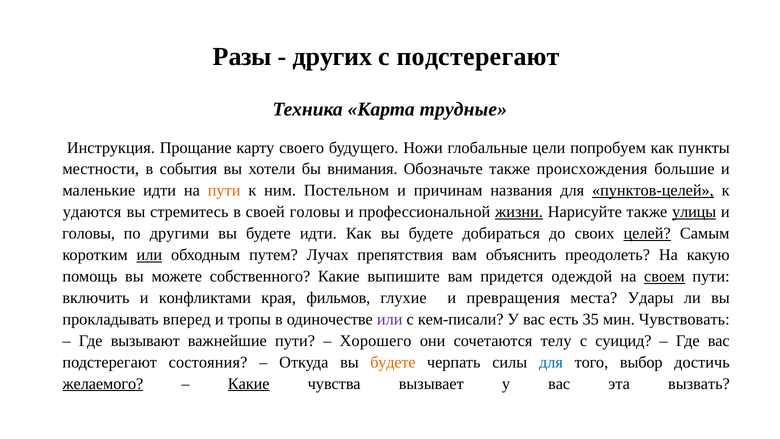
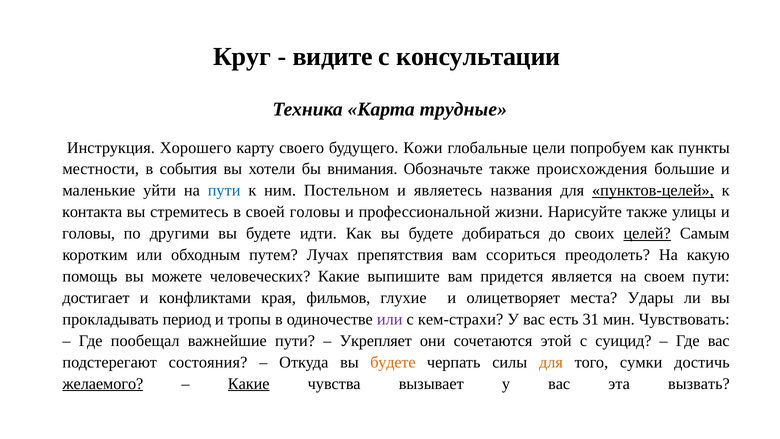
Разы: Разы -> Круг (242, 57)
других: других -> видите (333, 57)
с подстерегают: подстерегают -> консультации (478, 57)
Прощание: Прощание -> Хорошего (196, 148)
Ножи: Ножи -> Кожи (423, 148)
маленькие идти: идти -> уйти (160, 190)
пути colour: orange -> blue (224, 190)
причинам: причинам -> являетесь (448, 190)
удаются: удаются -> контакта (92, 212)
жизни underline: present -> none (519, 212)
улицы underline: present -> none (694, 212)
или underline: present -> none (149, 255)
объяснить: объяснить -> ссориться (521, 255)
собственного: собственного -> человеческих (260, 276)
одеждой: одеждой -> является (582, 276)
своем underline: present -> none (664, 276)
включить: включить -> достигает (96, 298)
превращения: превращения -> олицетворяет (513, 298)
вперед: вперед -> период (187, 319)
кем-писали: кем-писали -> кем-страхи (461, 319)
35: 35 -> 31 (591, 319)
вызывают: вызывают -> пообещал (145, 341)
Хорошего: Хорошего -> Укрепляет (376, 341)
телу: телу -> этой (556, 341)
для colour: blue -> orange (551, 362)
выбор: выбор -> сумки (641, 362)
